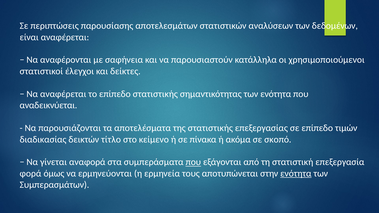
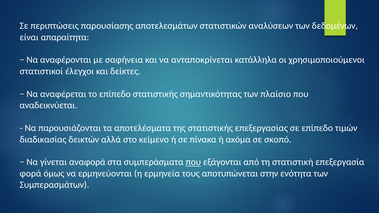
είναι αναφέρεται: αναφέρεται -> απαραίτητα (65, 37)
παρουσιαστούν: παρουσιαστούν -> ανταποκρίνεται (202, 60)
των ενότητα: ενότητα -> πλαίσιο (276, 94)
τίτλο: τίτλο -> αλλά (111, 139)
ενότητα underline: present -> none (296, 174)
